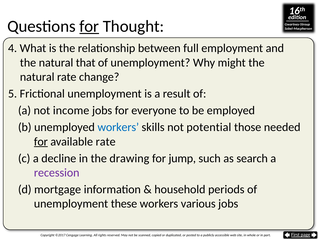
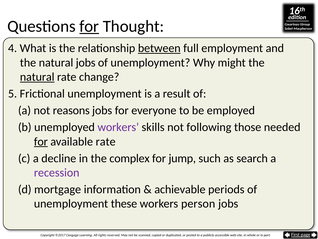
between underline: none -> present (159, 48)
natural that: that -> jobs (86, 63)
natural underline: none -> present (37, 77)
income: income -> reasons (71, 110)
workers colour: blue -> purple (118, 127)
potential: potential -> following (209, 127)
drawing: drawing -> complex (130, 158)
household: household -> achievable (180, 189)
various: various -> person (198, 203)
